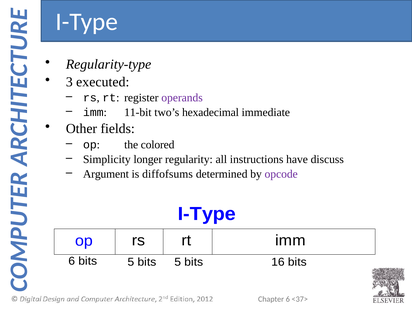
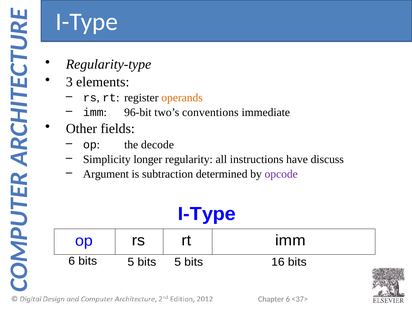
executed: executed -> elements (103, 82)
operands colour: purple -> orange (182, 98)
11-bit: 11-bit -> 96-bit (138, 112)
hexadecimal: hexadecimal -> conventions (210, 112)
colored: colored -> decode (157, 145)
diffofsums: diffofsums -> subtraction (168, 174)
